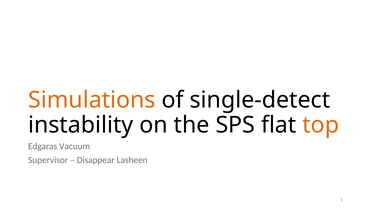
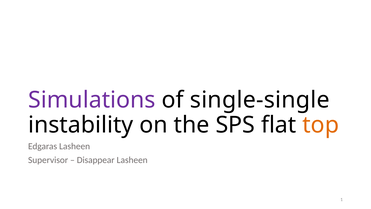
Simulations colour: orange -> purple (92, 100)
single-detect: single-detect -> single-single (260, 100)
Edgaras Vacuum: Vacuum -> Lasheen (75, 146)
